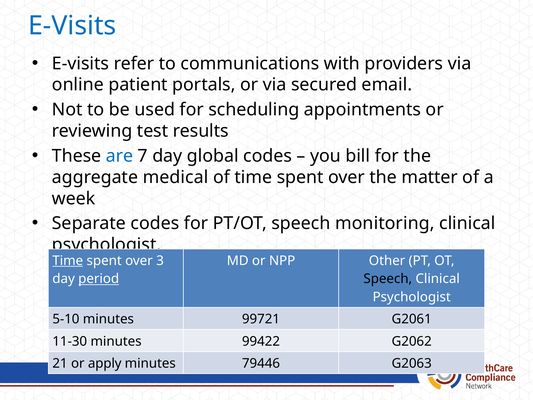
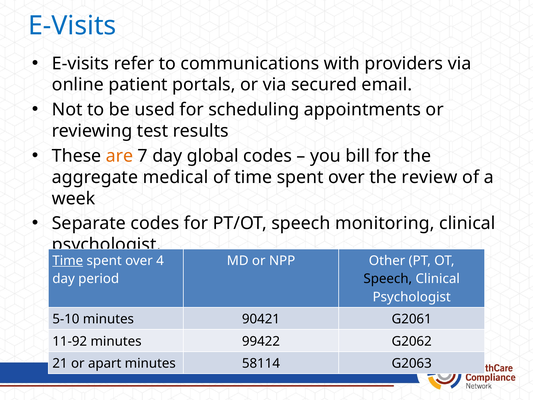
are colour: blue -> orange (120, 156)
matter: matter -> review (430, 177)
3: 3 -> 4 (160, 261)
period underline: present -> none (99, 279)
99721: 99721 -> 90421 (261, 319)
11-30: 11-30 -> 11-92 (70, 341)
apply: apply -> apart (105, 363)
79446: 79446 -> 58114 (261, 363)
